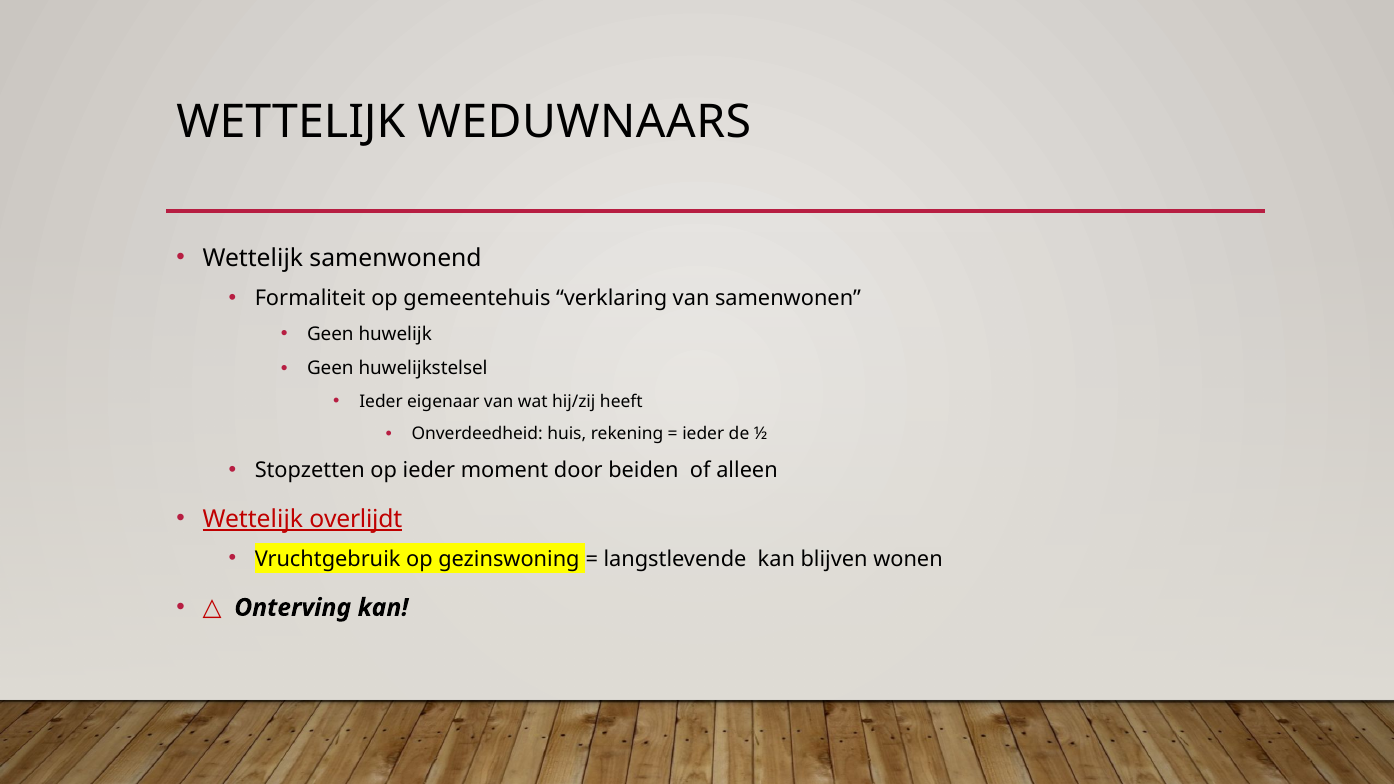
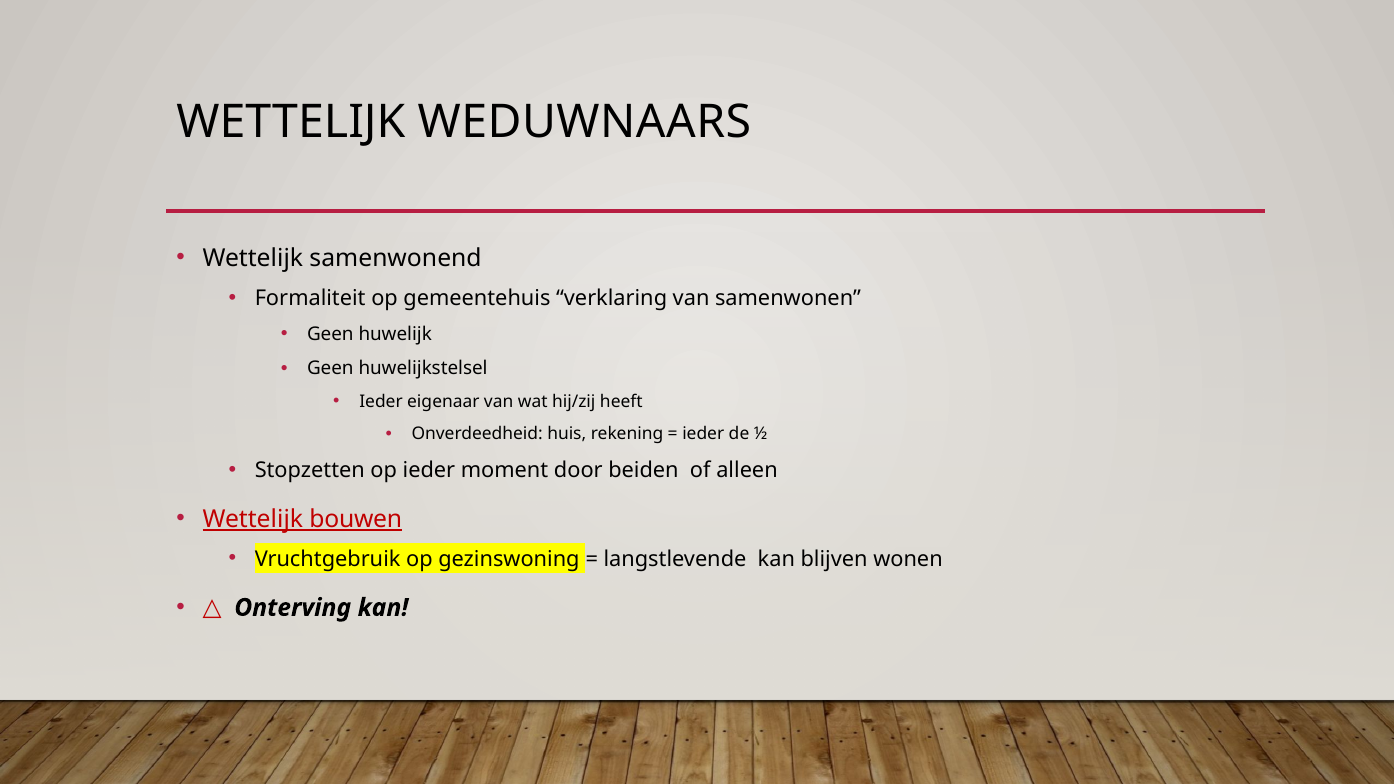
overlijdt: overlijdt -> bouwen (356, 519)
